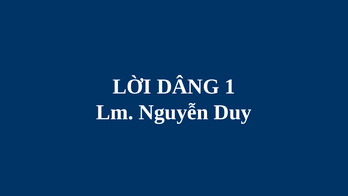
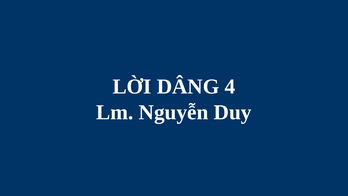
1: 1 -> 4 (230, 87)
